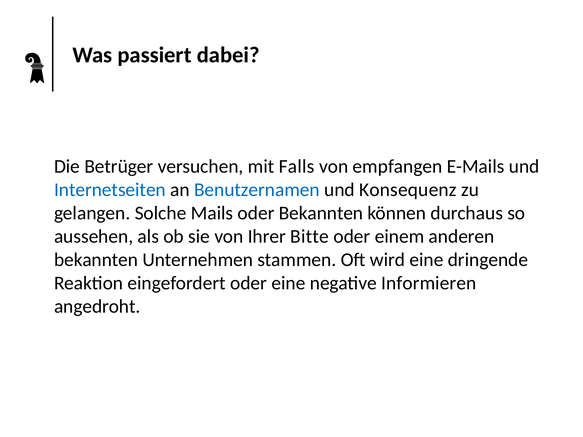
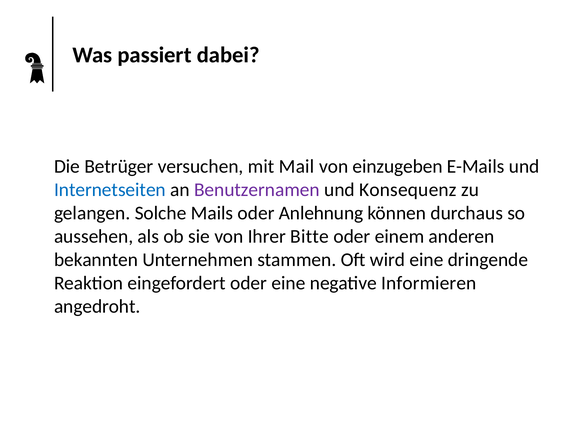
Falls: Falls -> Mail (297, 167)
empfangen: empfangen -> einzugeben (398, 167)
Benutzernamen colour: blue -> purple (257, 190)
oder Bekannten: Bekannten -> Anlehnung (321, 213)
